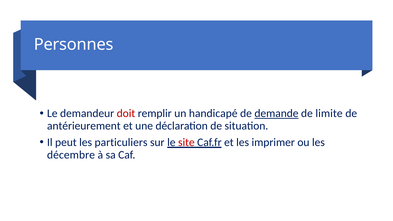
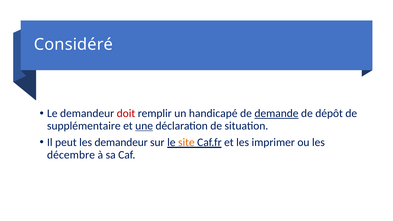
Personnes: Personnes -> Considéré (73, 44)
limite: limite -> dépôt (329, 113)
antérieurement: antérieurement -> supplémentaire (84, 126)
une underline: none -> present (144, 126)
les particuliers: particuliers -> demandeur (121, 142)
site colour: red -> orange (186, 142)
